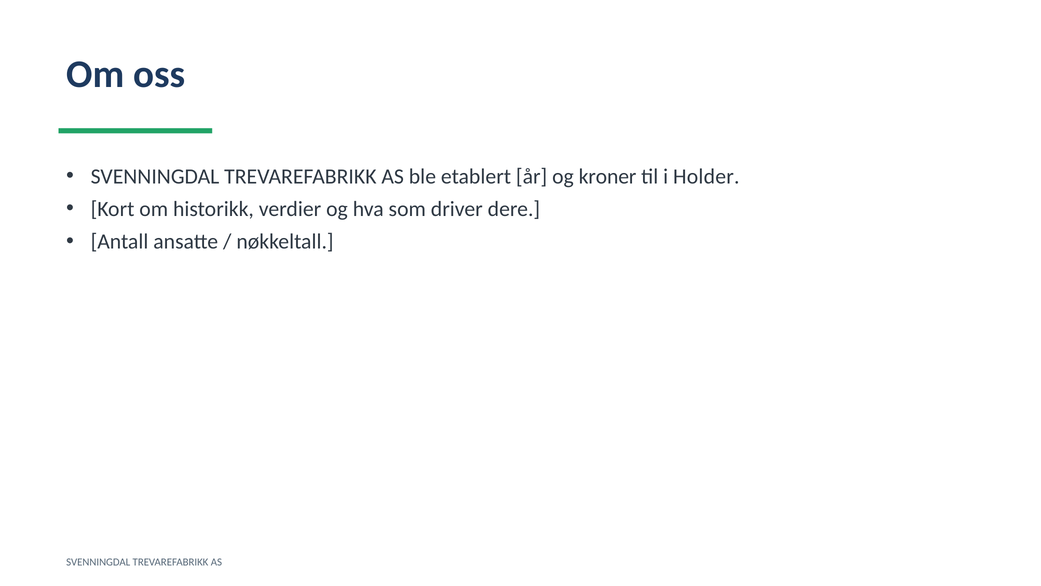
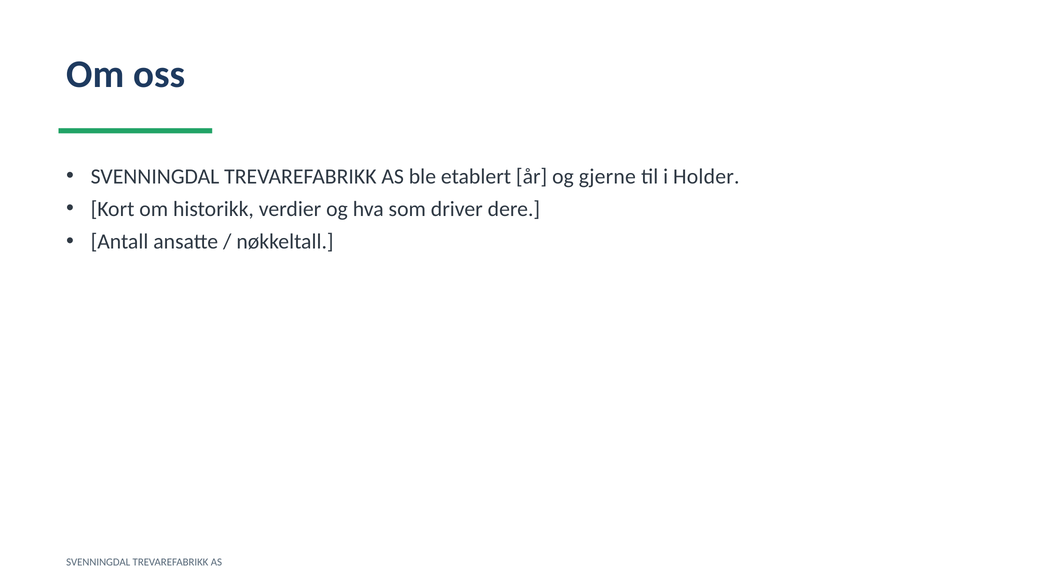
kroner: kroner -> gjerne (607, 176)
